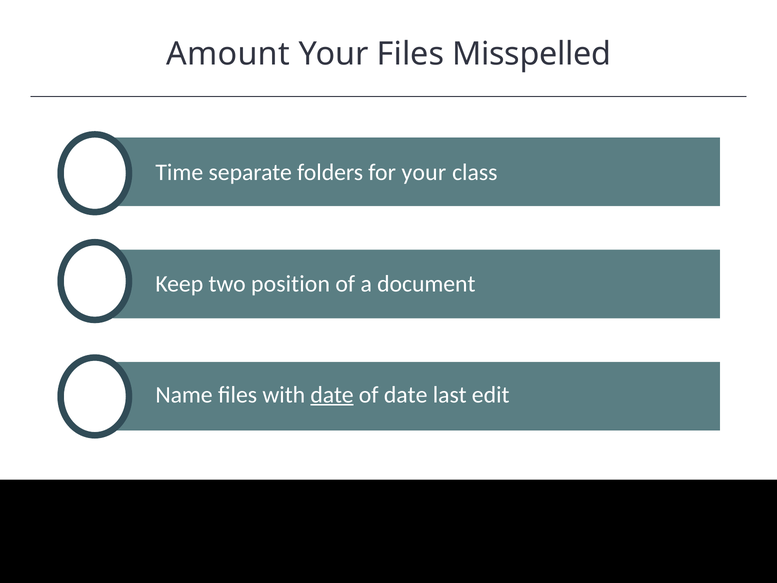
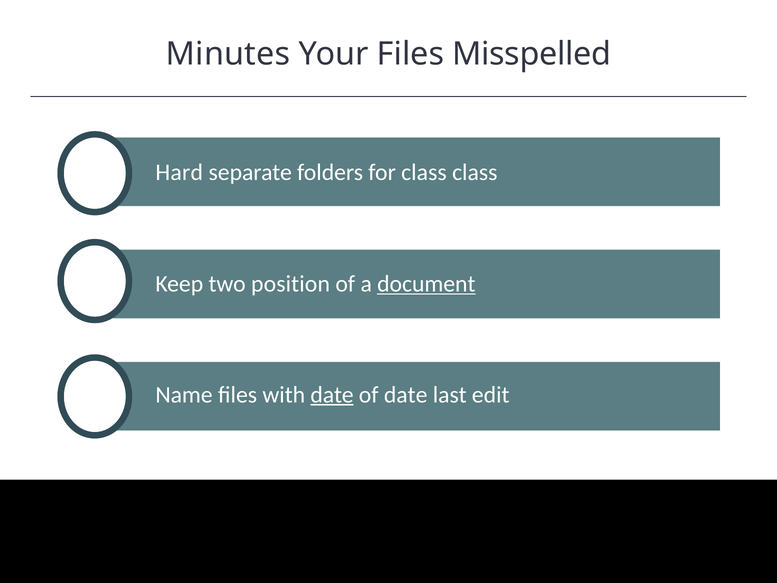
Amount: Amount -> Minutes (228, 54)
Time: Time -> Hard (179, 173)
for your: your -> class (424, 173)
document underline: none -> present (426, 284)
